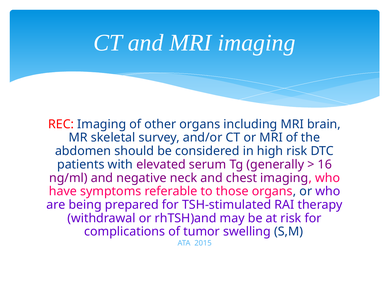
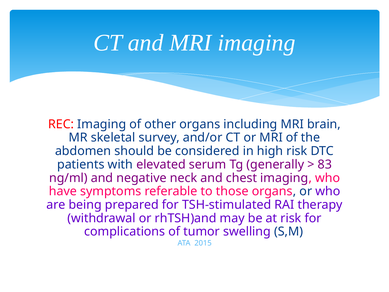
16: 16 -> 83 (325, 164)
